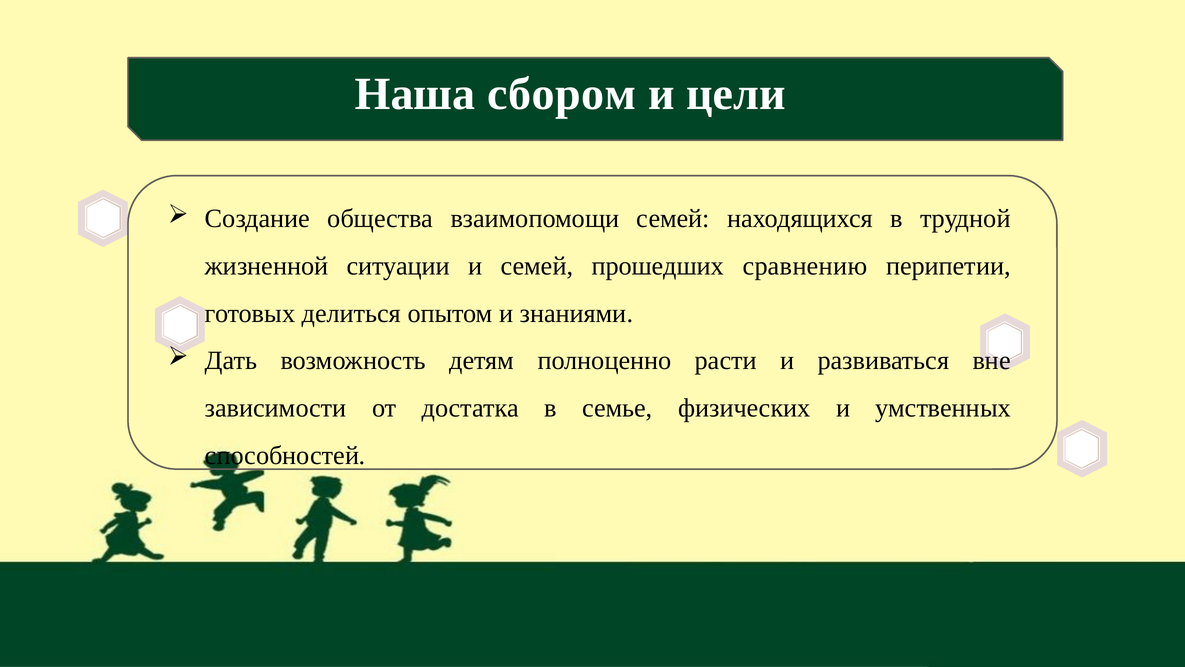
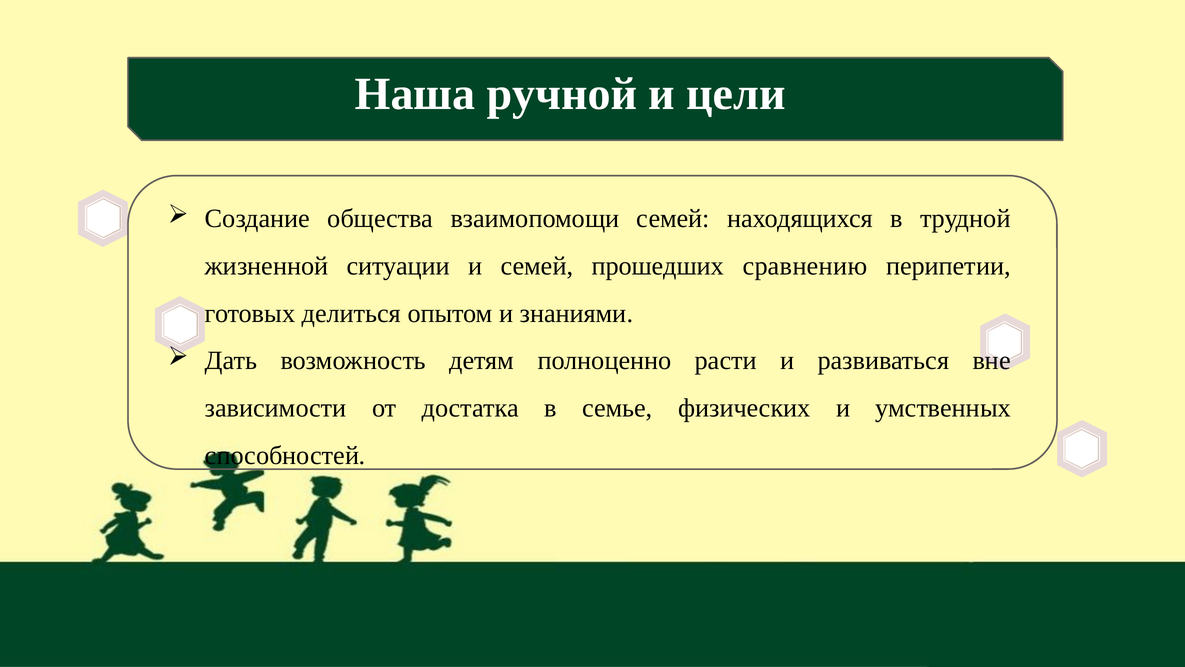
сбором: сбором -> ручной (562, 94)
